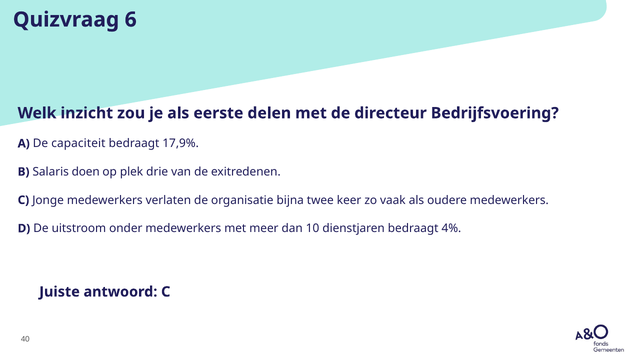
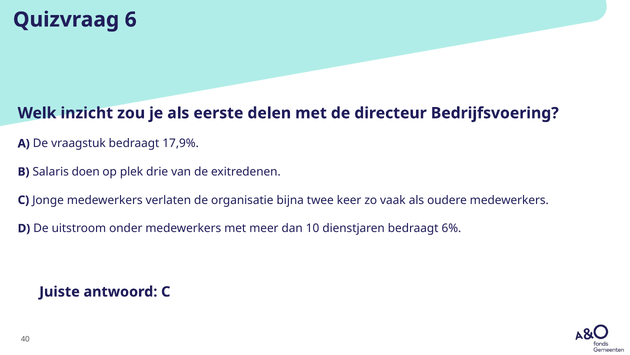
capaciteit: capaciteit -> vraagstuk (78, 143)
4%: 4% -> 6% (451, 228)
